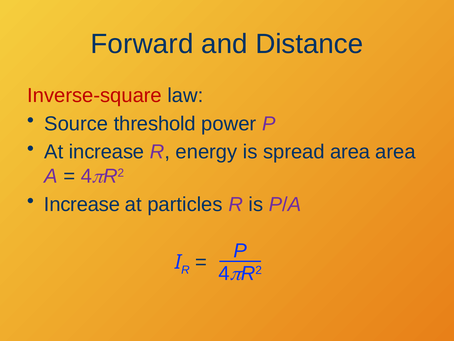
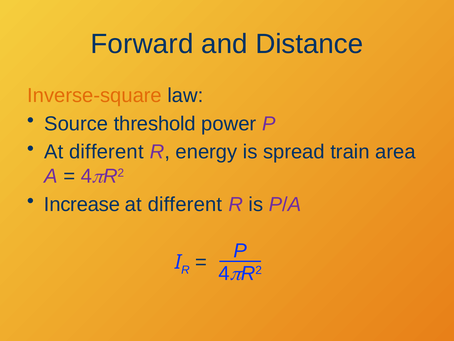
Inverse-square colour: red -> orange (95, 95)
increase: increase -> different (106, 152)
spread area: area -> train (350, 152)
particles: particles -> different (185, 204)
